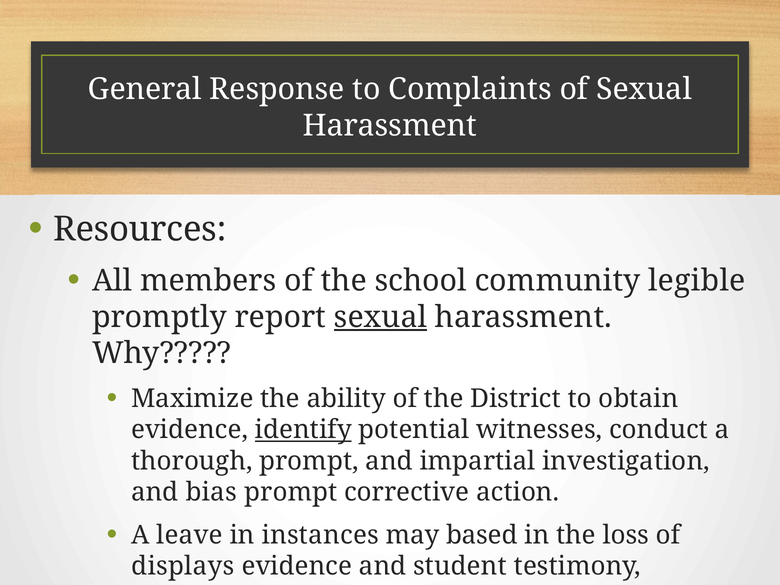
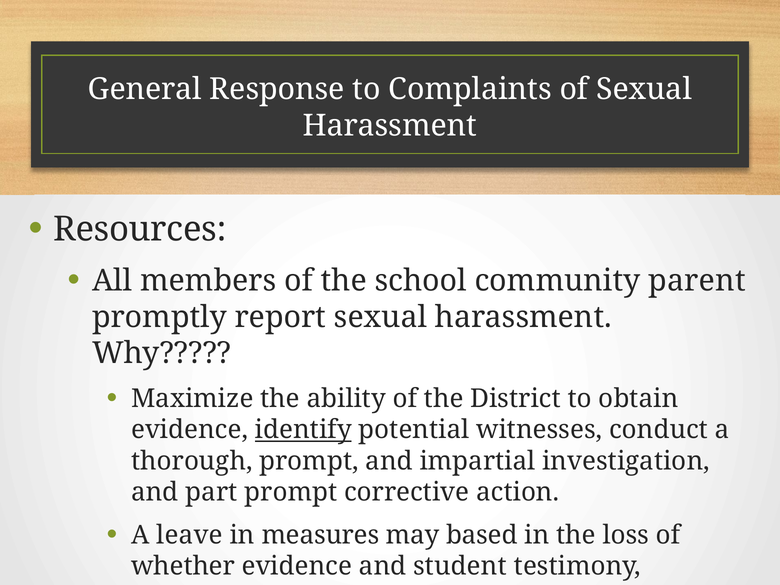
legible: legible -> parent (697, 281)
sexual underline: present -> none (380, 317)
bias: bias -> part (211, 492)
instances: instances -> measures (320, 535)
displays: displays -> whether (183, 566)
